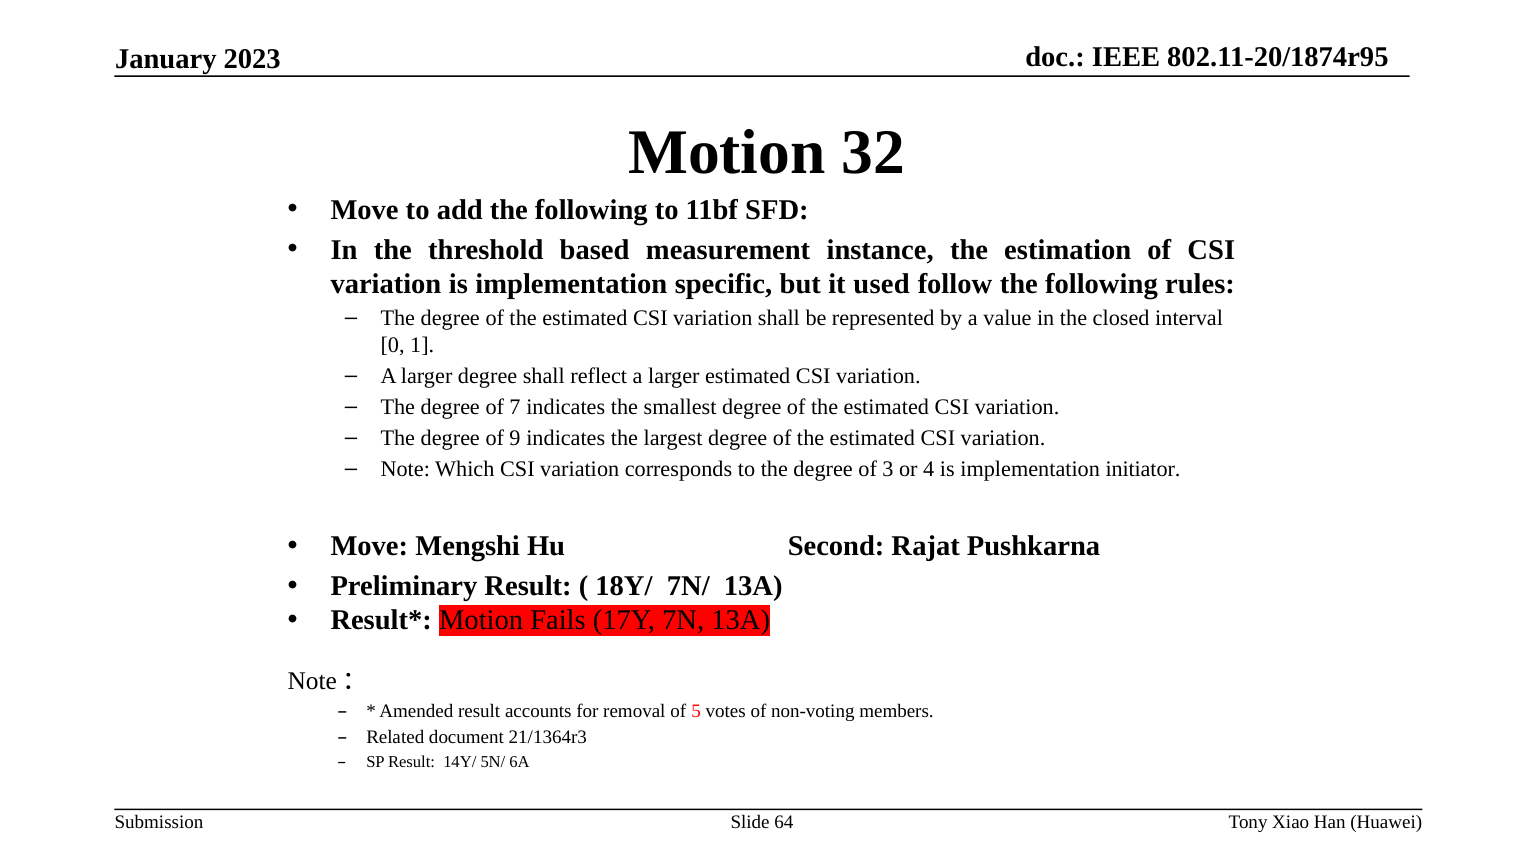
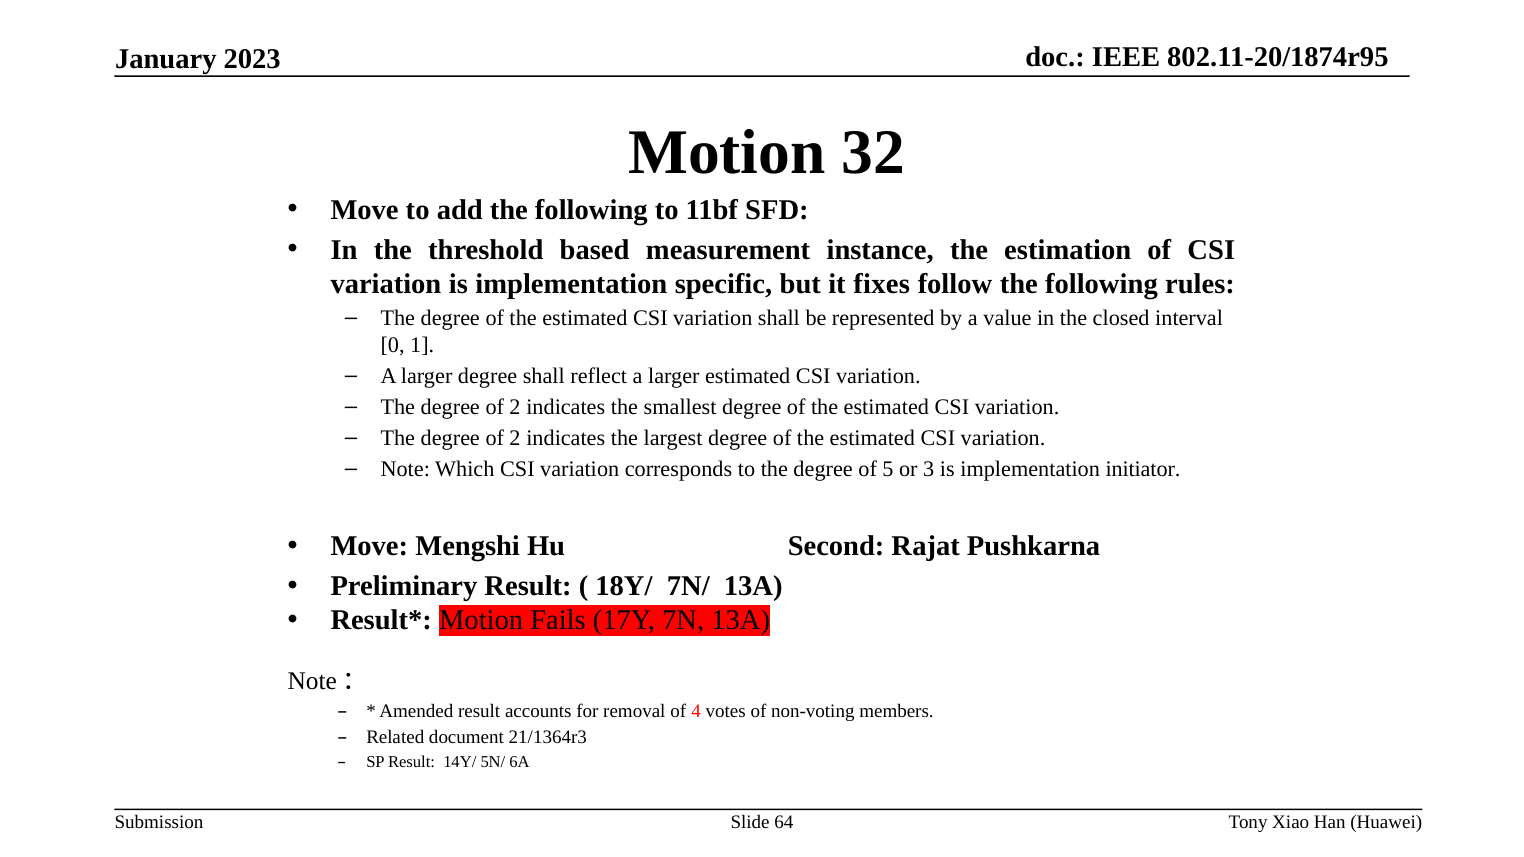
used: used -> fixes (882, 284)
7: 7 -> 2 (515, 407)
9: 9 -> 2 (515, 439)
3: 3 -> 5 (888, 470)
4: 4 -> 3 (929, 470)
5: 5 -> 4 (696, 711)
